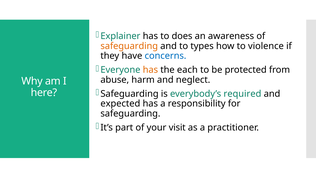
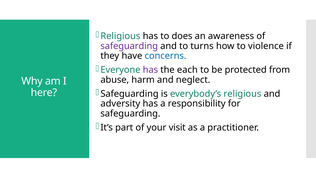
Explainer: Explainer -> Religious (120, 36)
safeguarding colour: orange -> purple (129, 46)
types: types -> turns (202, 46)
has colour: orange -> purple (150, 70)
everybody’s required: required -> religious (242, 94)
expected: expected -> adversity (120, 104)
